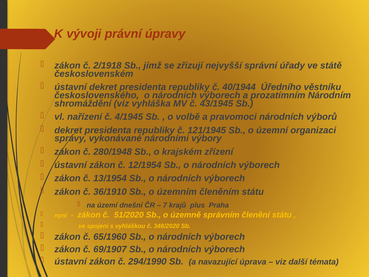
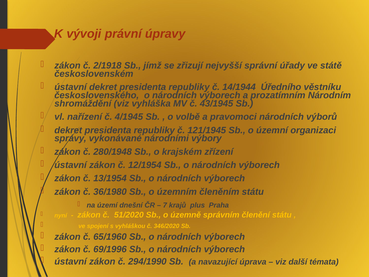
40/1944: 40/1944 -> 14/1944 (239, 87)
36/1910: 36/1910 -> 36/1980 (110, 192)
69/1907: 69/1907 -> 69/1996 (110, 249)
